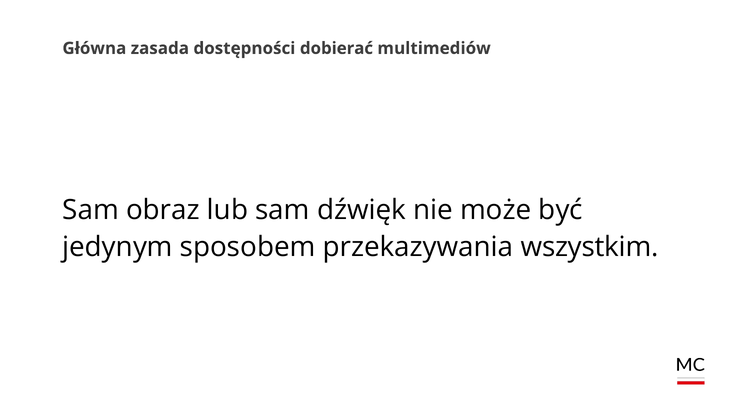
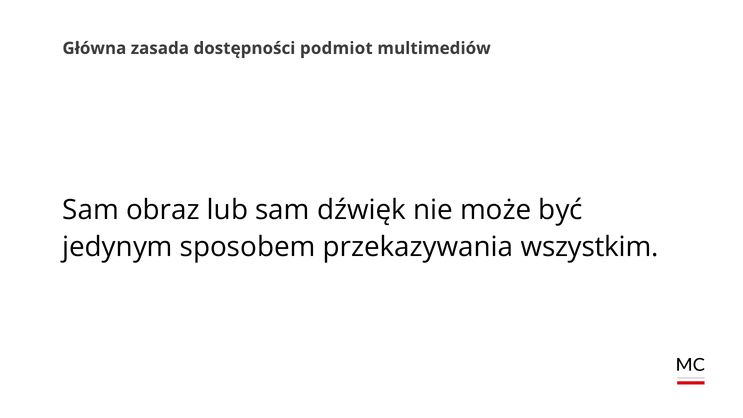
dobierać: dobierać -> podmiot (336, 48)
